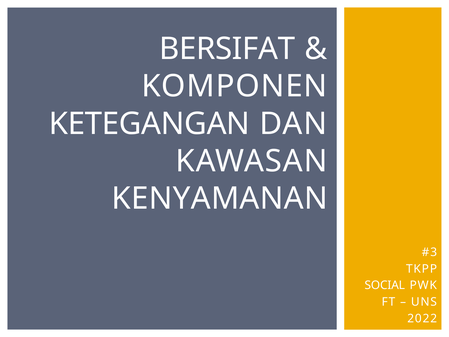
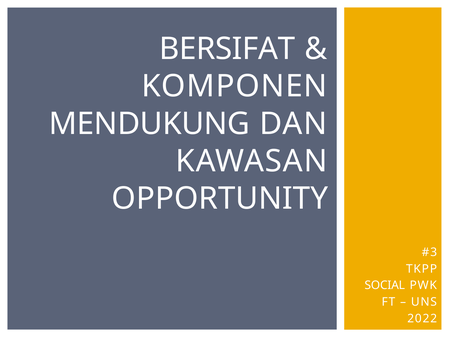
KETEGANGAN: KETEGANGAN -> MENDUKUNG (149, 124)
KENYAMANAN: KENYAMANAN -> OPPORTUNITY (220, 198)
